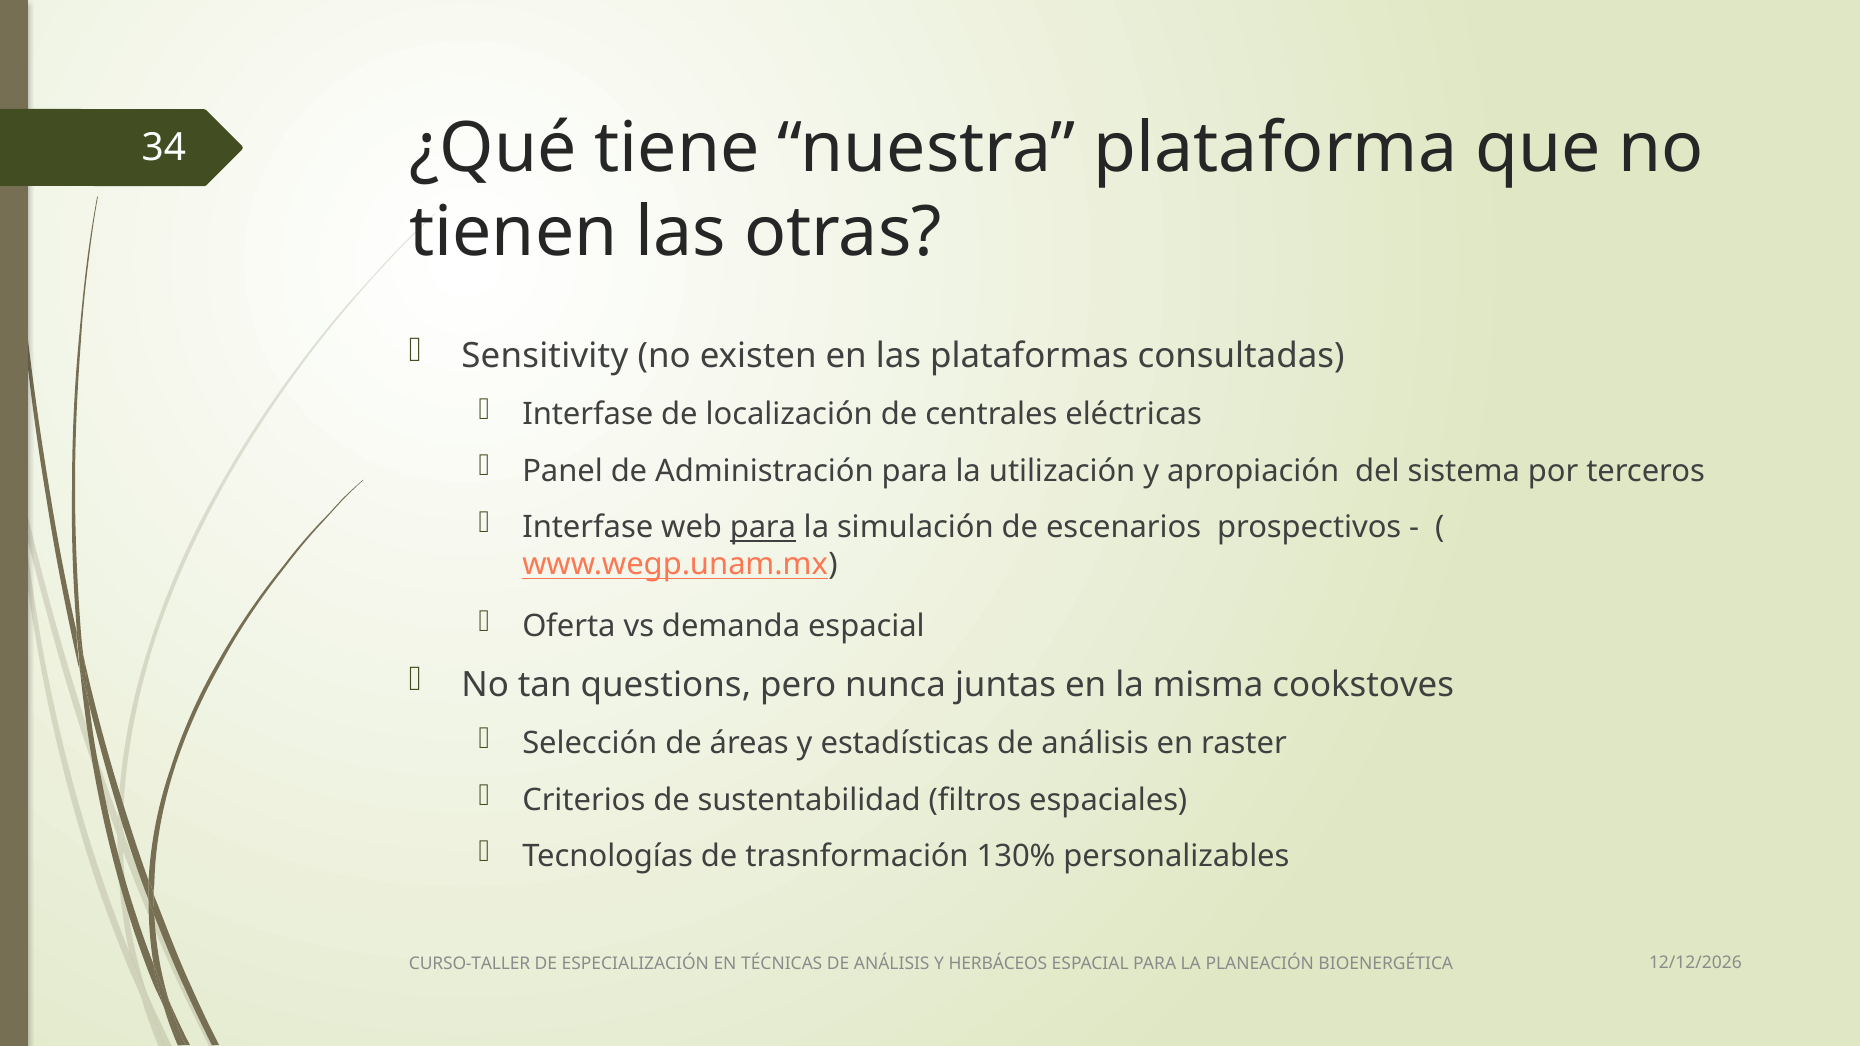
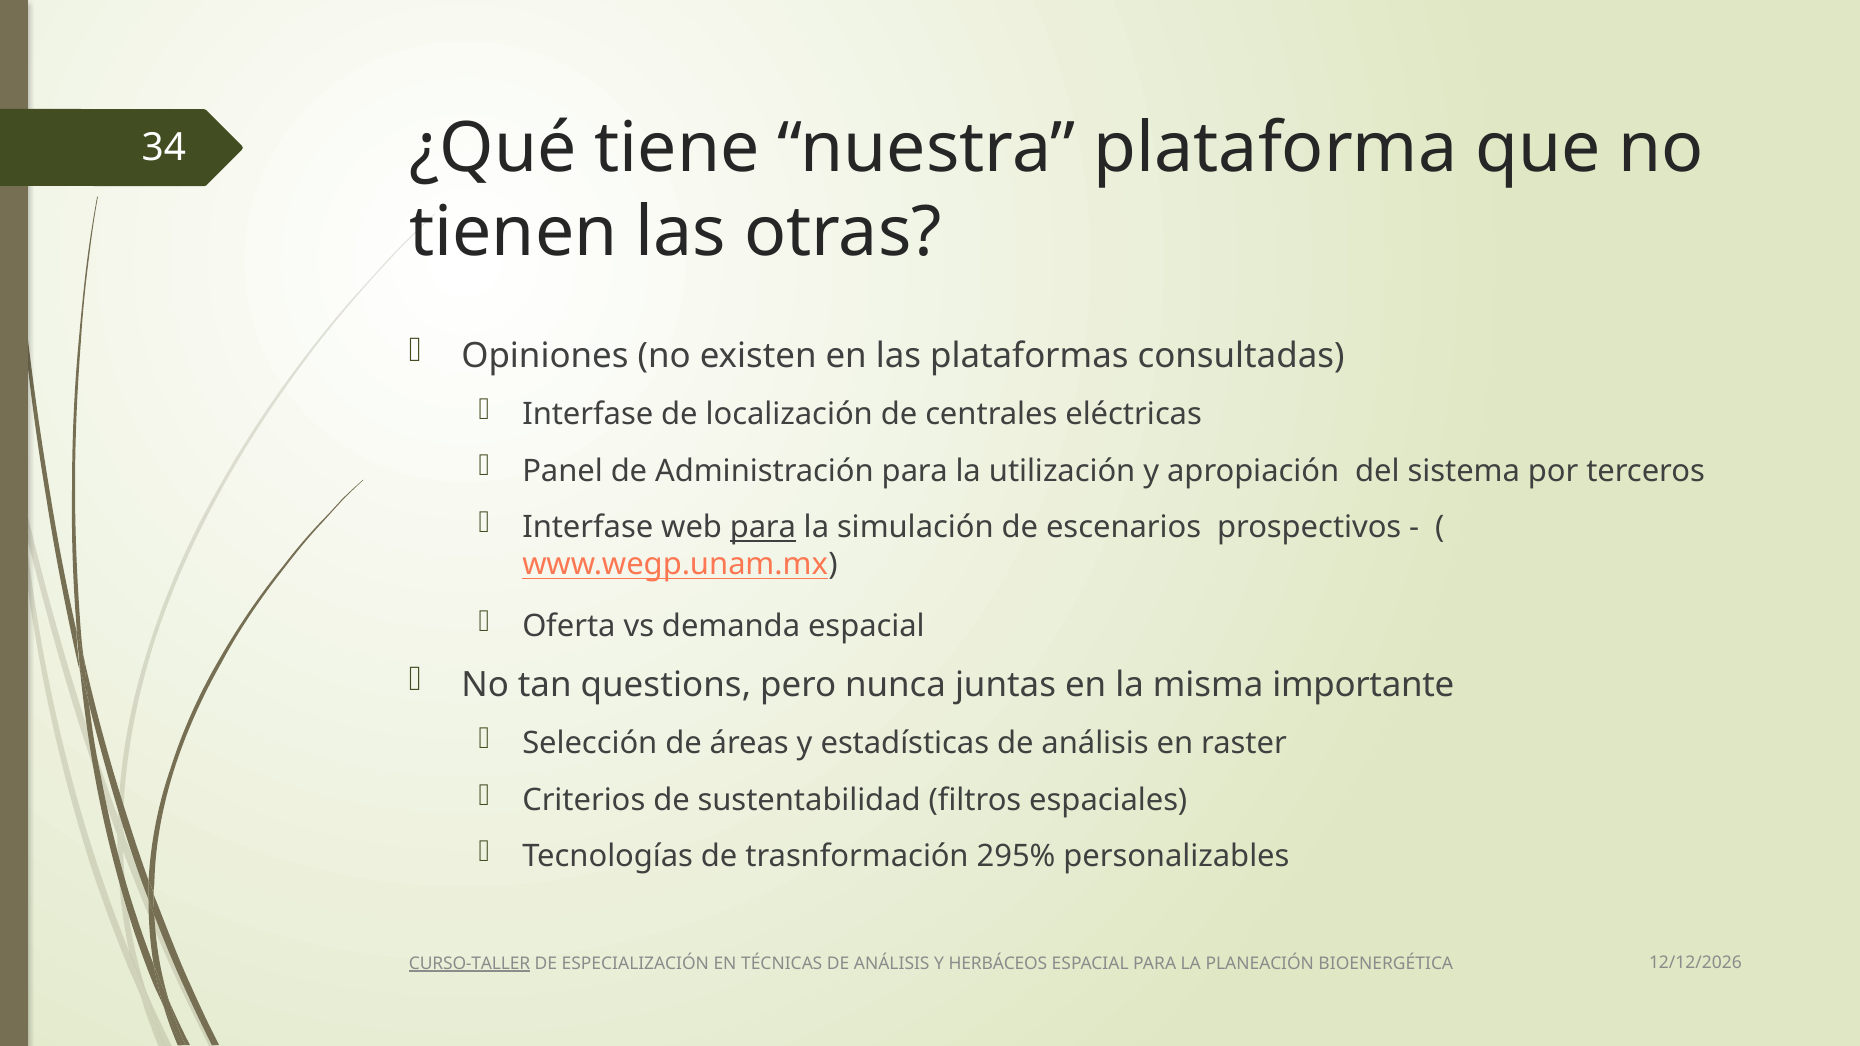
Sensitivity: Sensitivity -> Opiniones (545, 356)
cookstoves: cookstoves -> importante (1363, 685)
130%: 130% -> 295% (1016, 857)
CURSO-TALLER underline: none -> present (470, 964)
